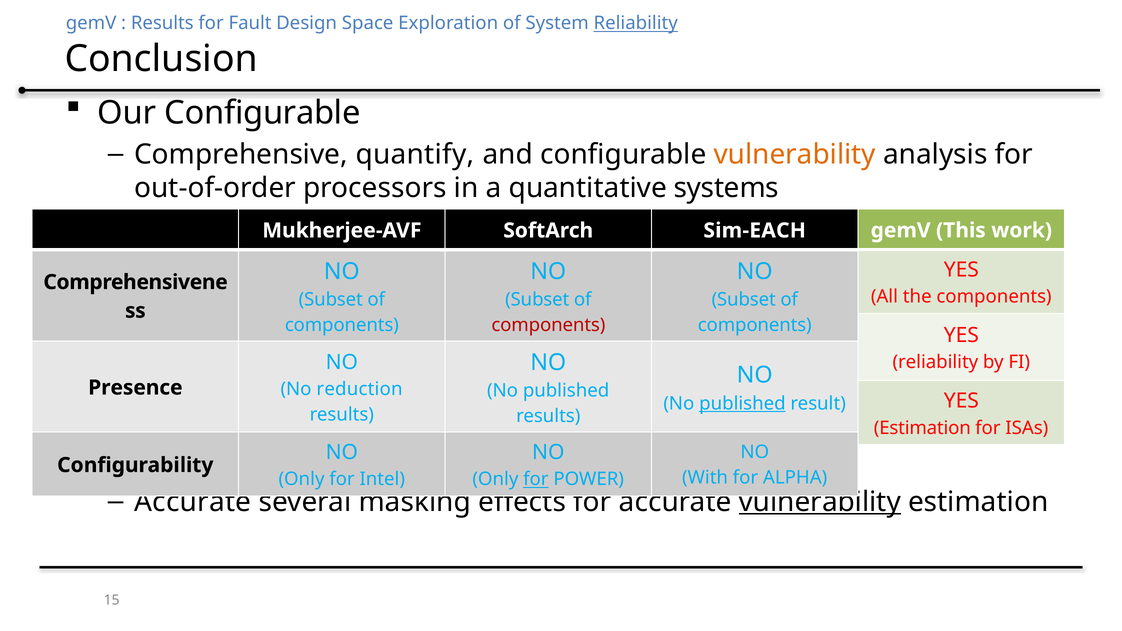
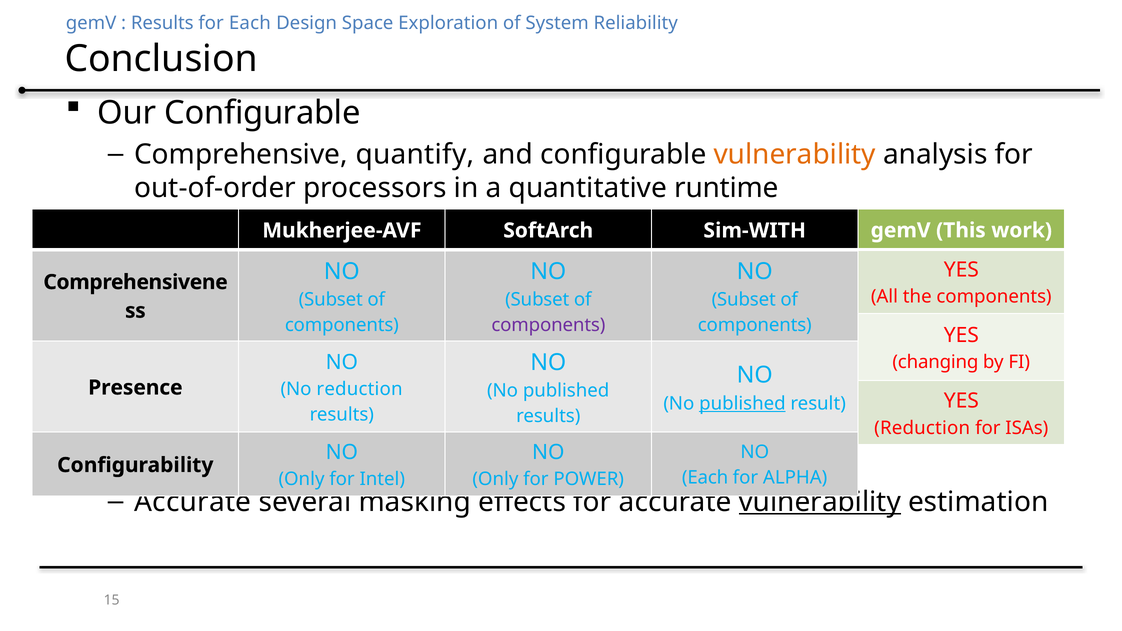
for Fault: Fault -> Each (250, 23)
Reliability underline: present -> none (636, 23)
systems: systems -> runtime (726, 188)
Sim-EACH: Sim-EACH -> Sim-WITH (755, 231)
components colour: red -> purple (548, 325)
reliability: reliability -> changing (935, 362)
Estimation: Estimation -> Reduction (922, 428)
With: With -> Each (705, 478)
for underline: present -> none (536, 479)
